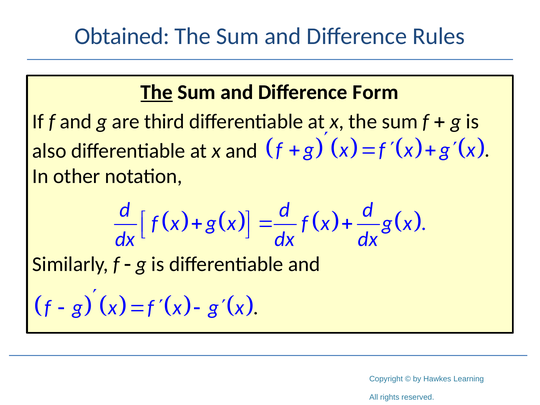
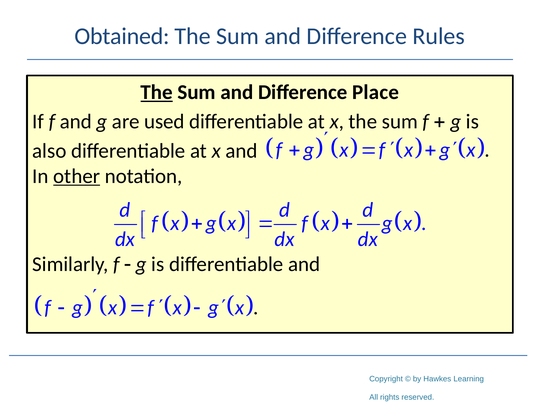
Form: Form -> Place (376, 92)
third: third -> used (164, 122)
other underline: none -> present (77, 176)
